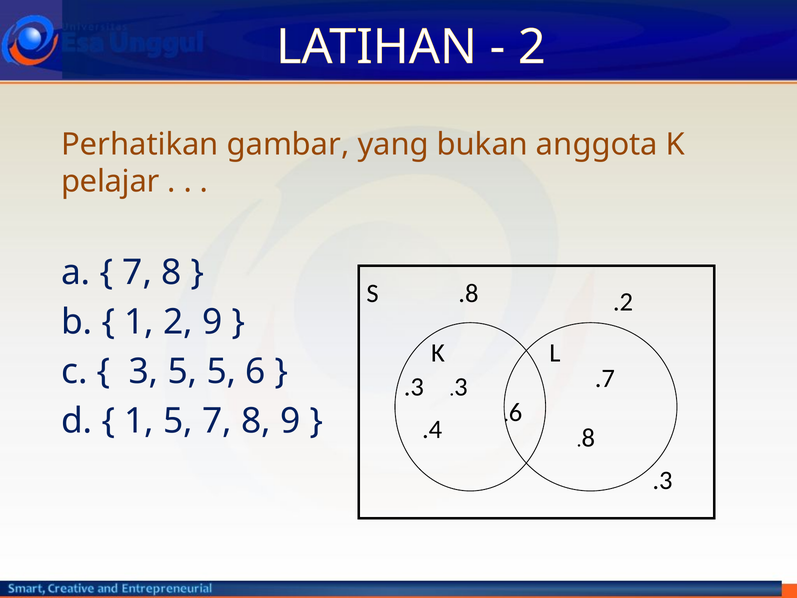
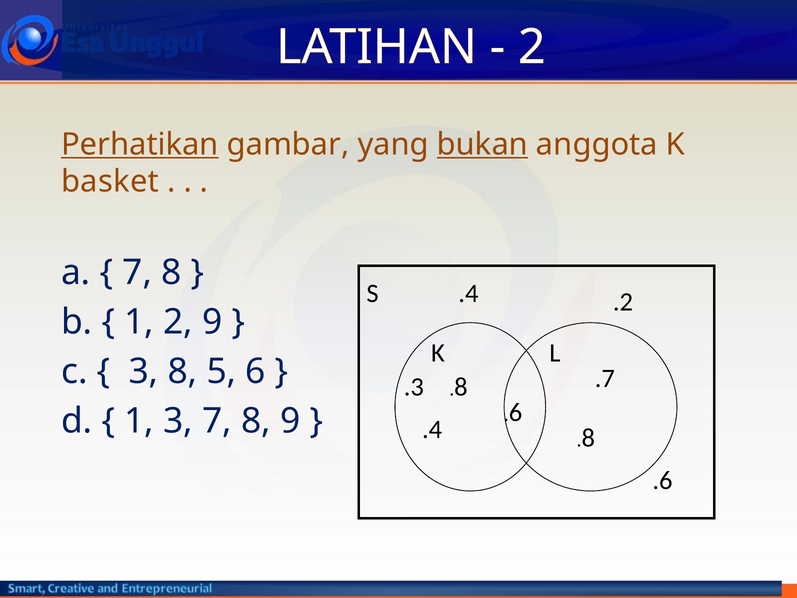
Perhatikan underline: none -> present (140, 144)
bukan underline: none -> present (482, 144)
pelajar: pelajar -> basket (110, 182)
.8: .8 -> .4 (468, 293)
3 5: 5 -> 8 (182, 371)
3: 3 -> 8 (461, 387)
1 5: 5 -> 3 (178, 421)
.3: .3 -> .6 (662, 480)
